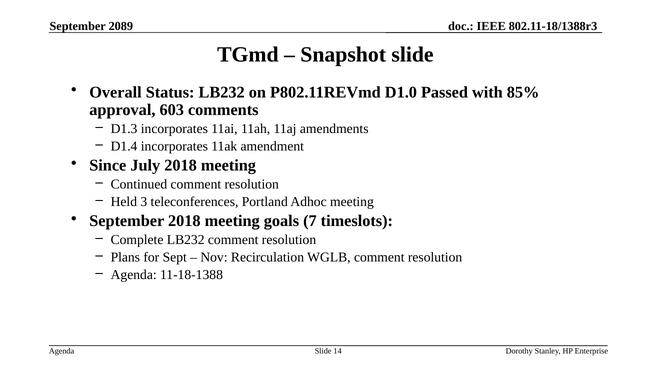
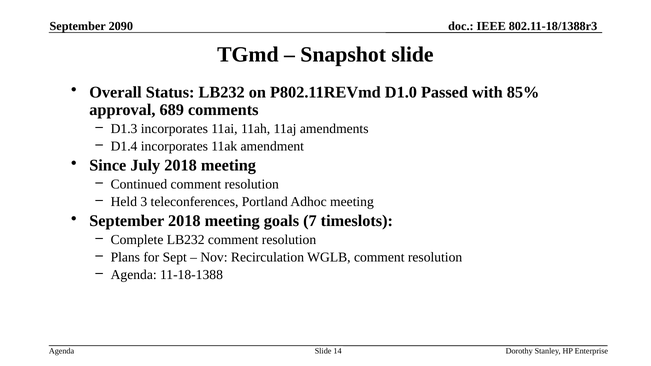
2089: 2089 -> 2090 (121, 26)
603: 603 -> 689 (172, 110)
